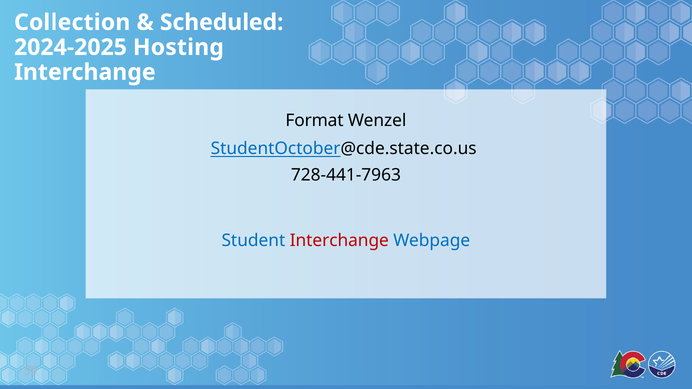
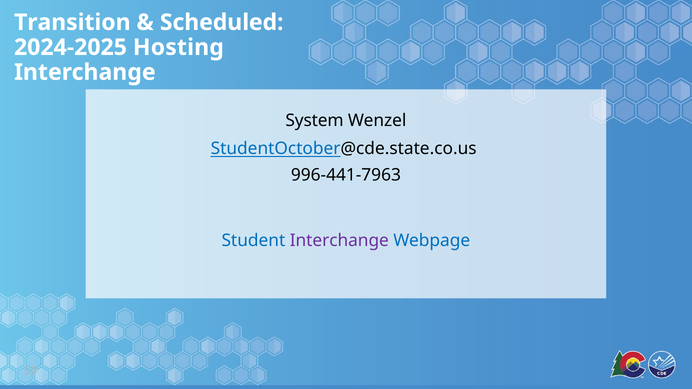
Collection: Collection -> Transition (72, 22)
Format: Format -> System (315, 121)
728-441-7963: 728-441-7963 -> 996-441-7963 (346, 175)
Interchange colour: red -> purple (339, 240)
